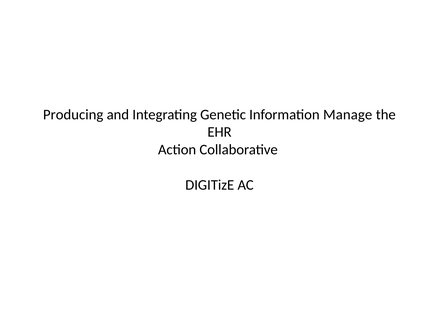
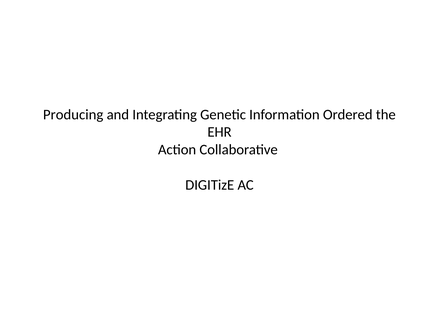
Manage: Manage -> Ordered (348, 114)
